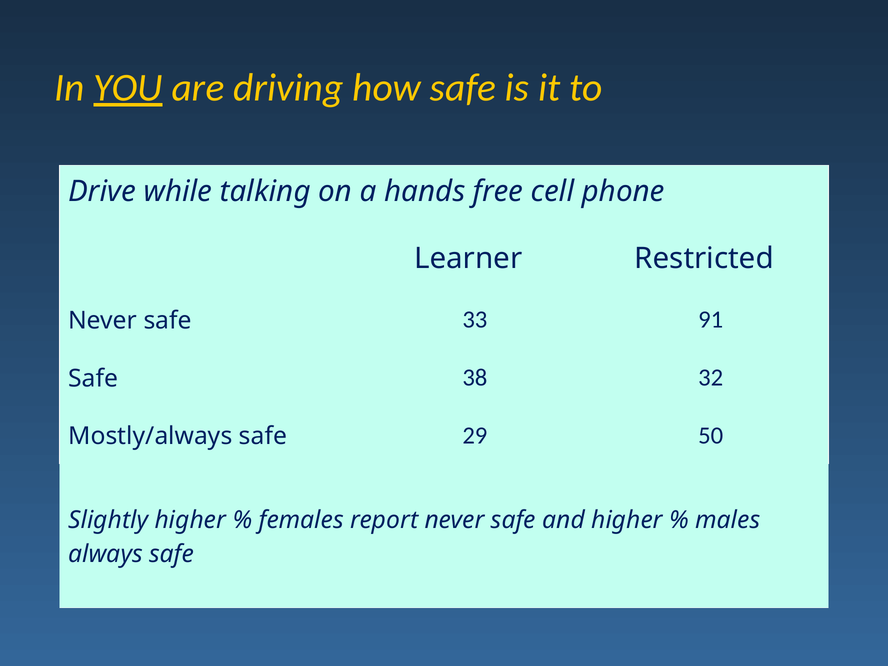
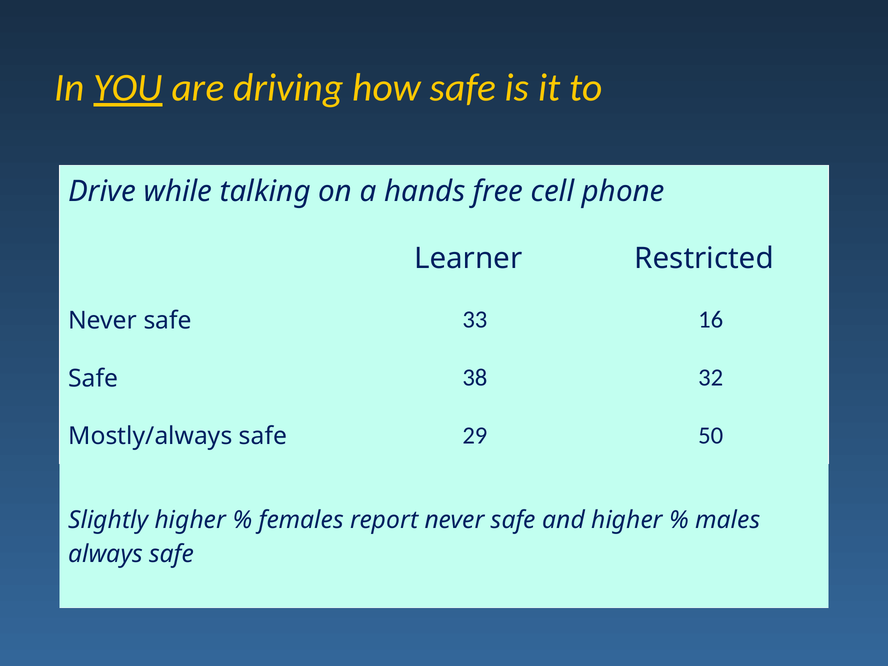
91: 91 -> 16 (711, 320)
